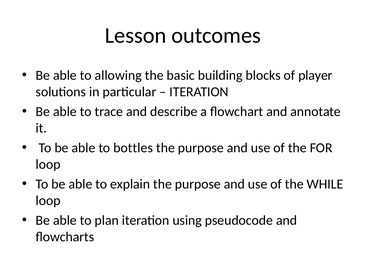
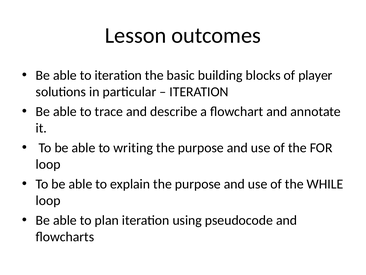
to allowing: allowing -> iteration (118, 75)
bottles: bottles -> writing (133, 148)
